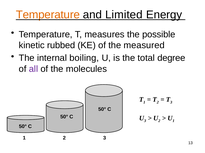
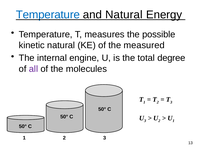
Temperature colour: orange -> blue (48, 15)
and Limited: Limited -> Natural (124, 15)
kinetic rubbed: rubbed -> natural (61, 46)
boiling: boiling -> engine (84, 58)
